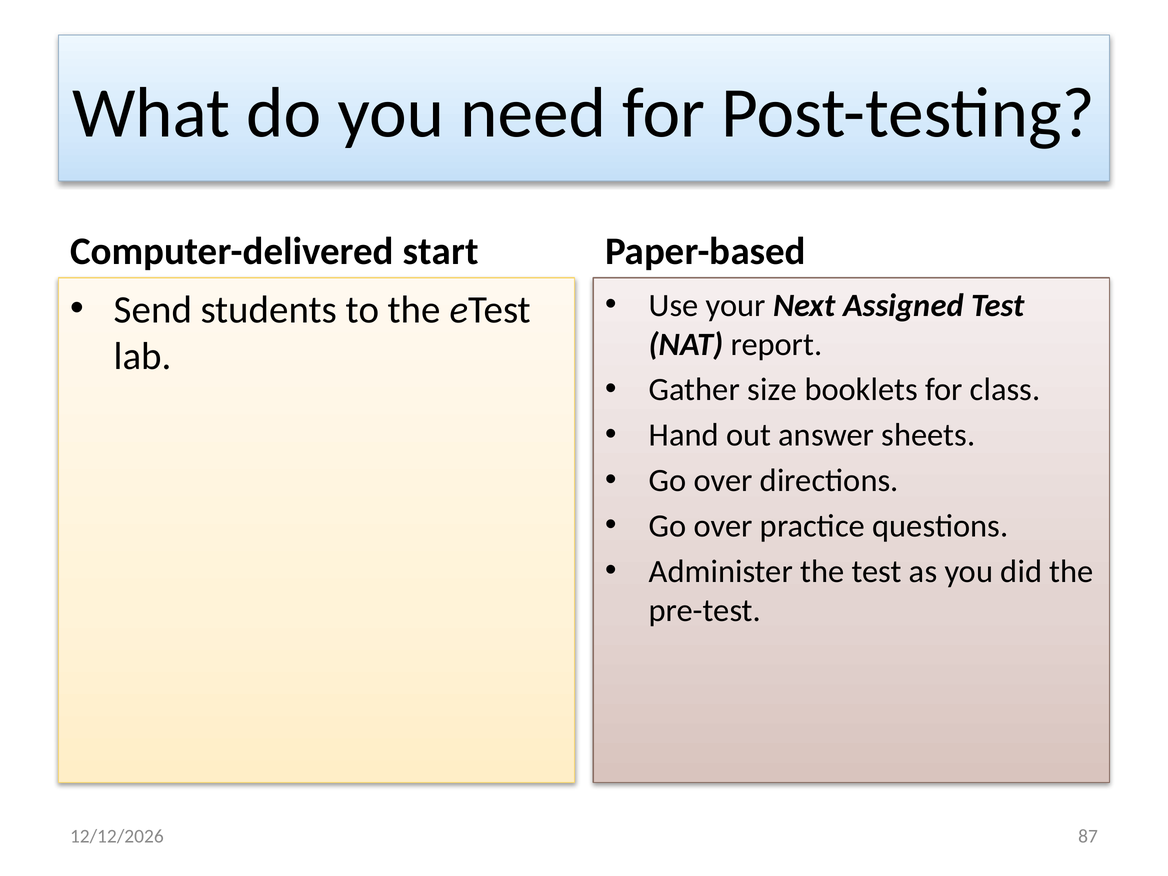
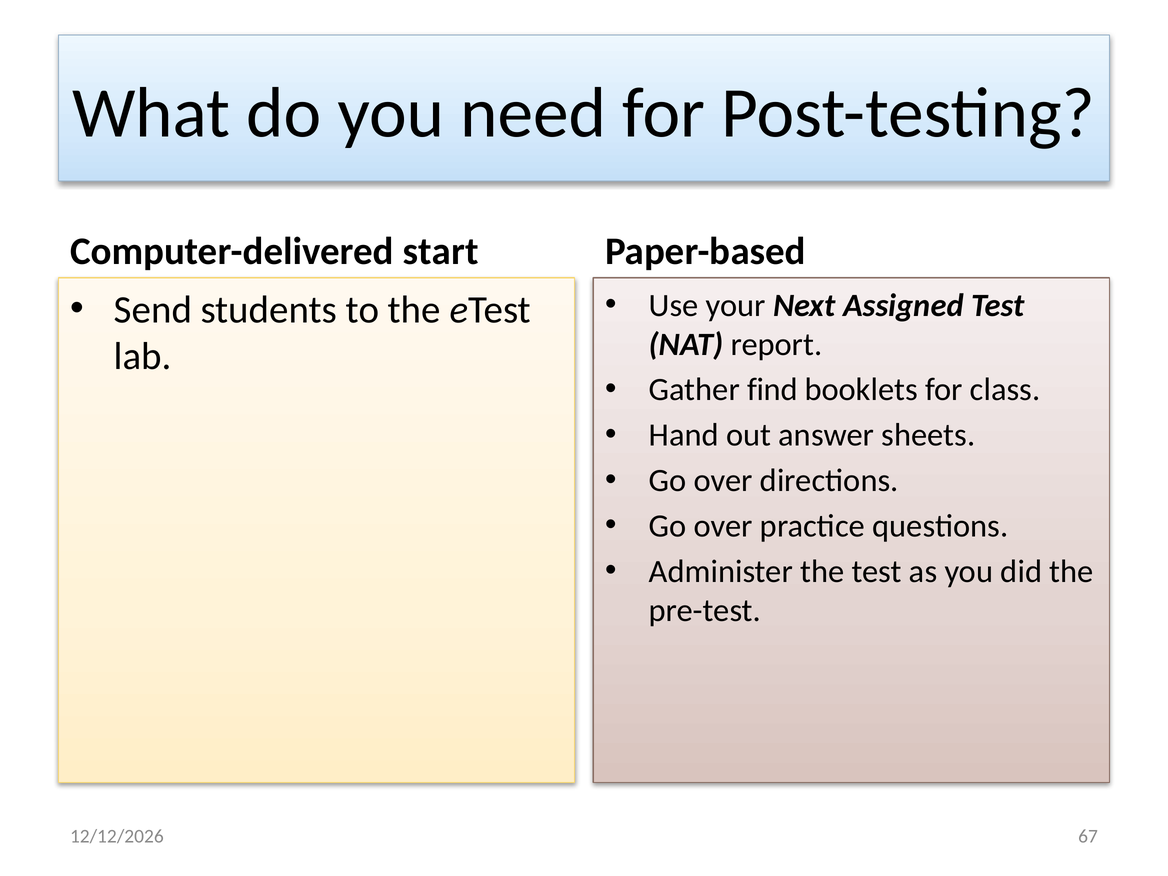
size: size -> find (772, 390)
87: 87 -> 67 (1088, 836)
